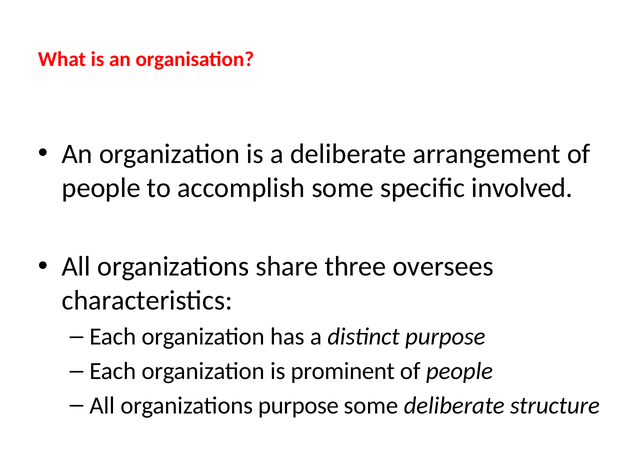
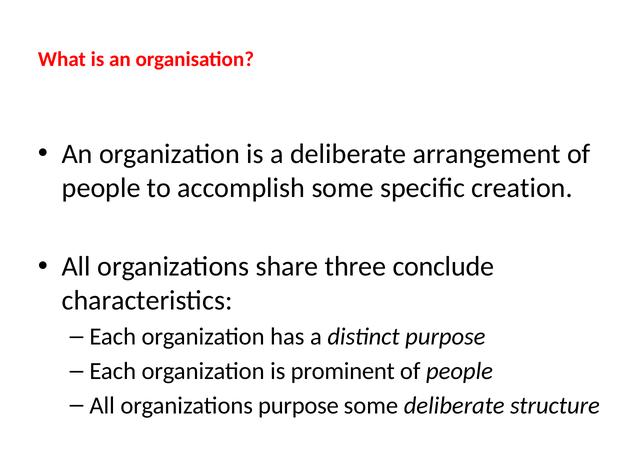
involved: involved -> creation (522, 188)
oversees: oversees -> conclude (443, 267)
